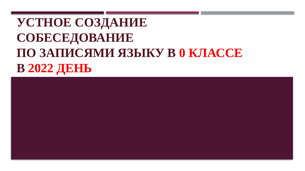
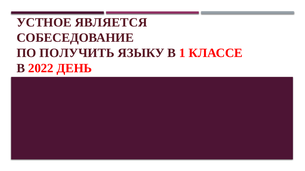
СОЗДАНИЕ: СОЗДАНИЕ -> ЯВЛЯЕТСЯ (111, 23)
ЗАПИСЯМИ: ЗАПИСЯМИ -> ПОЛУЧИТЬ (77, 53)
0: 0 -> 1 (182, 53)
